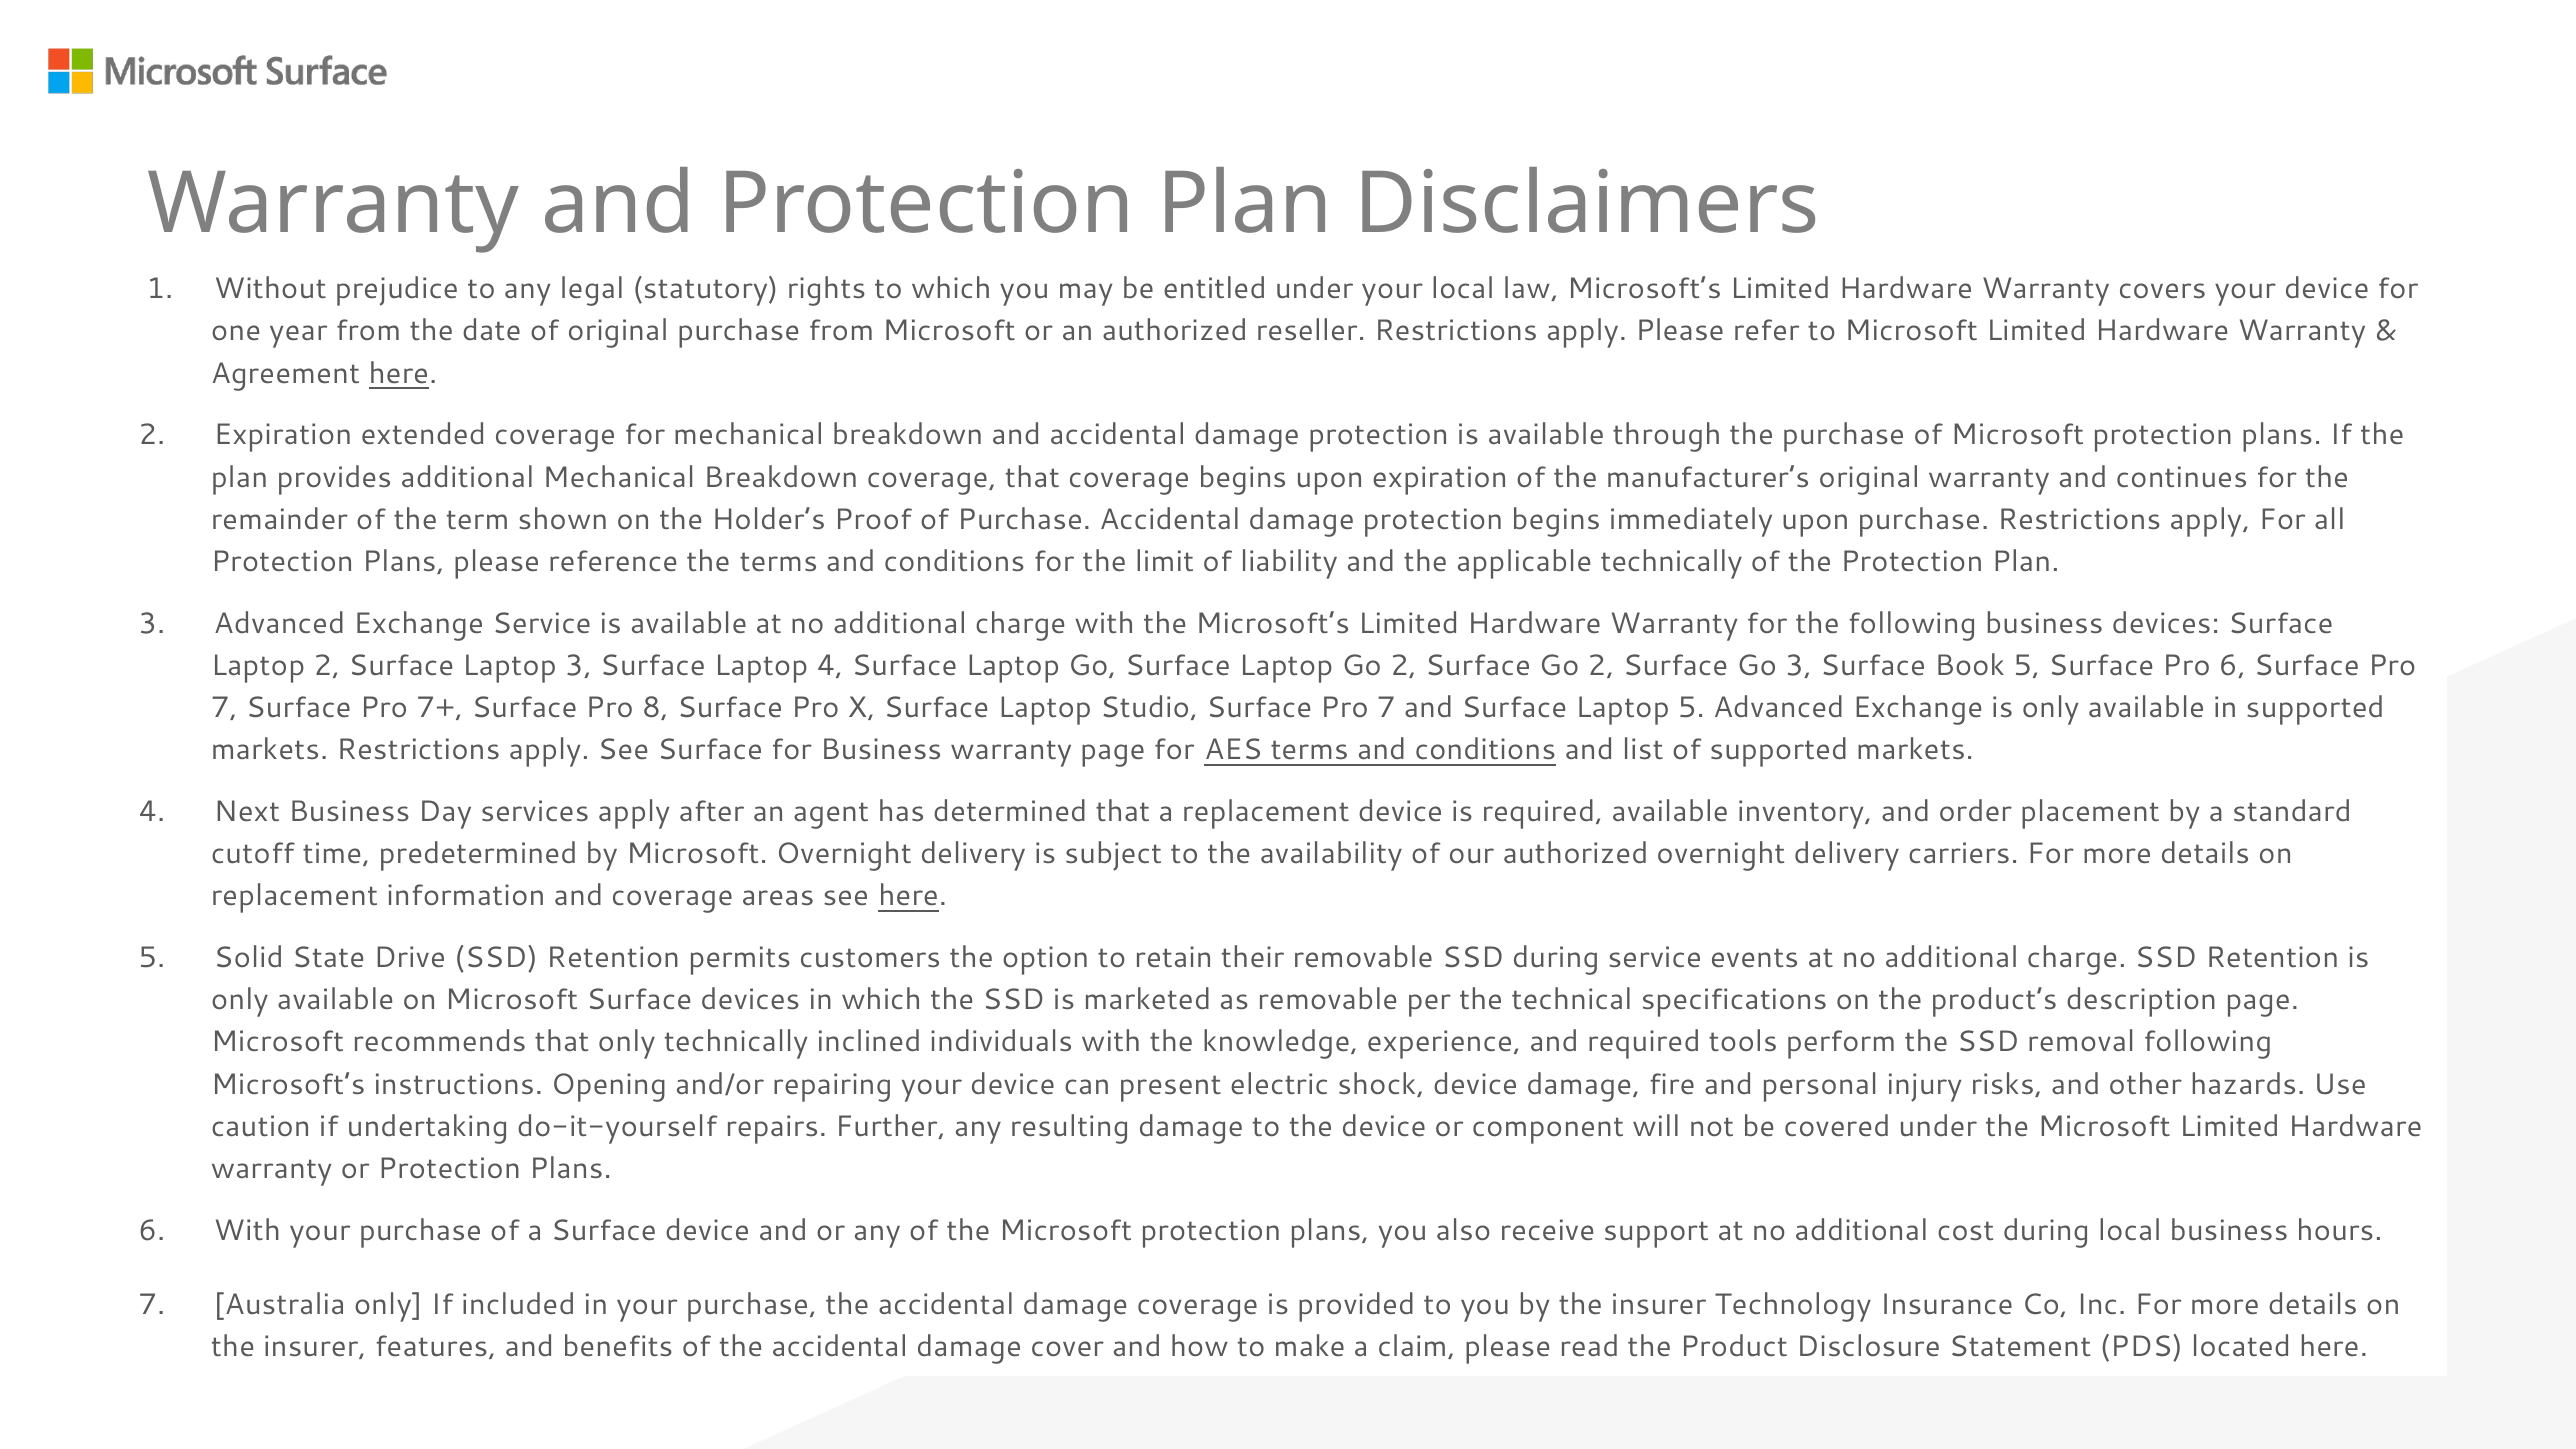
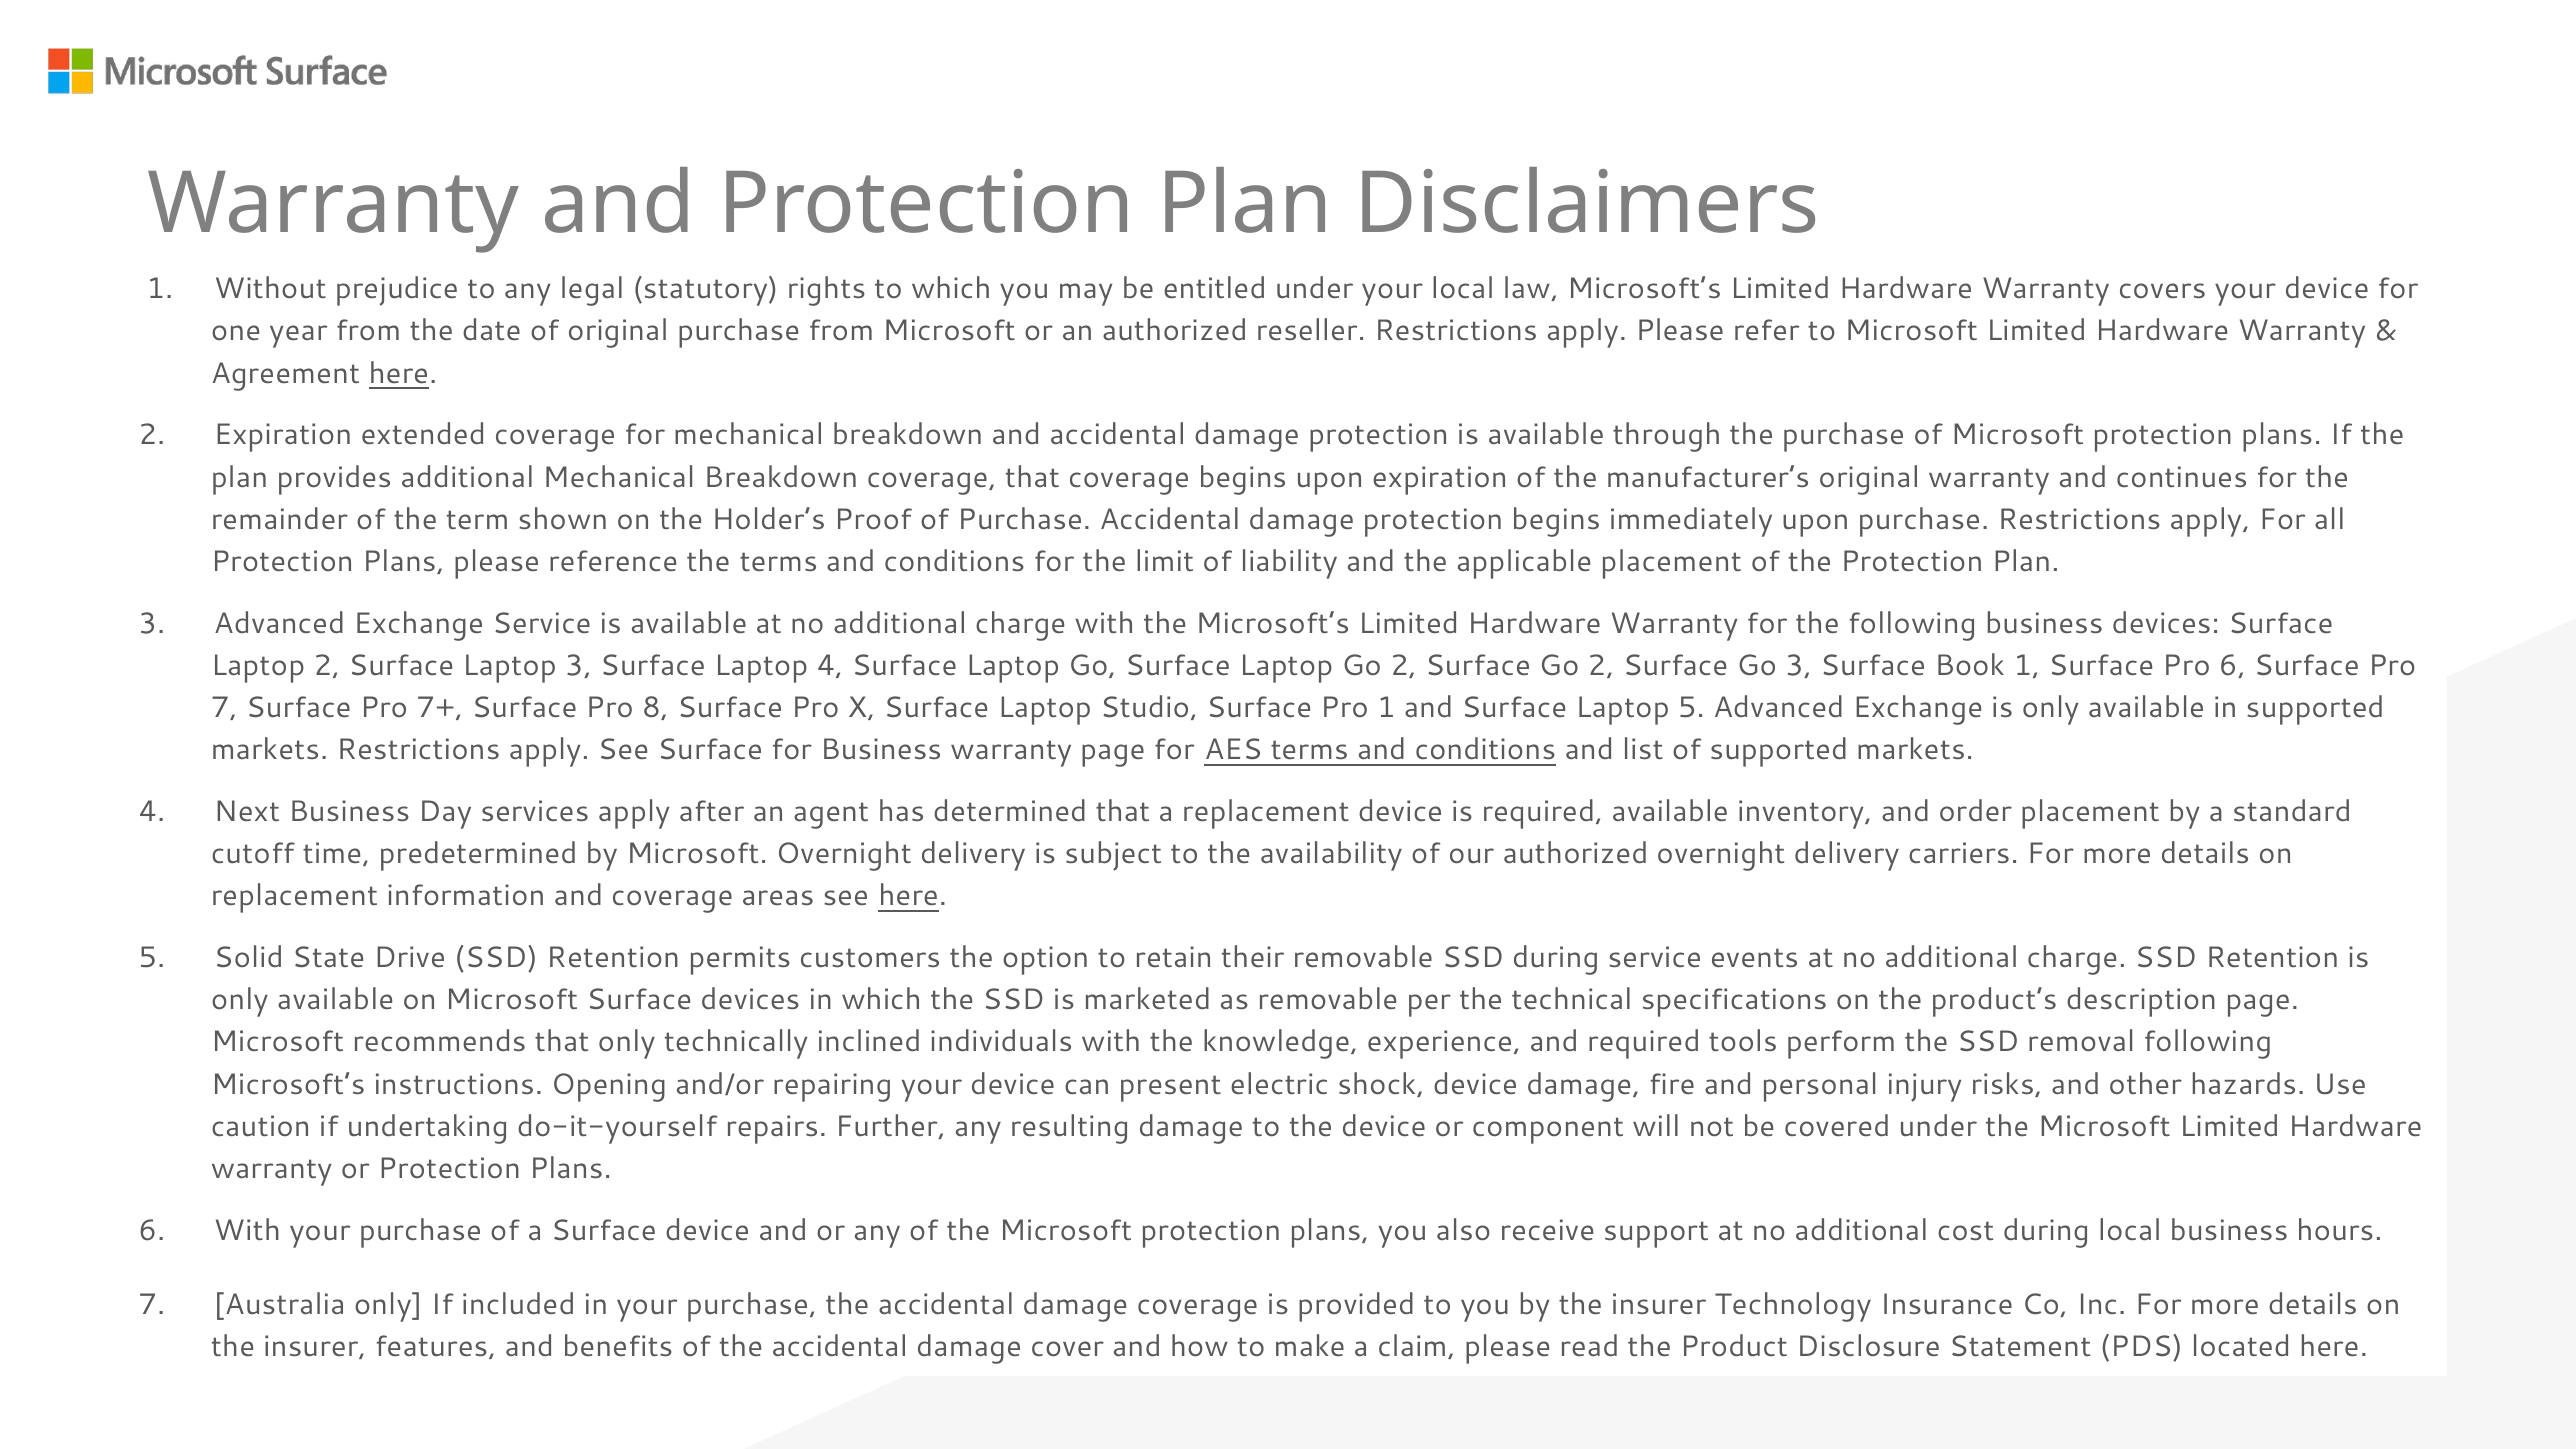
applicable technically: technically -> placement (1671, 562)
Book 5: 5 -> 1 (2027, 666)
Studio Surface Pro 7: 7 -> 1 (1386, 708)
